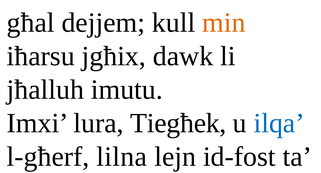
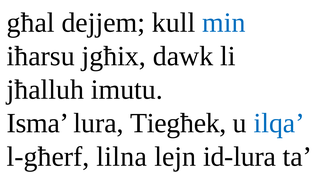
min colour: orange -> blue (224, 23)
Imxi: Imxi -> Isma (38, 123)
id-fost: id-fost -> id-lura (239, 157)
